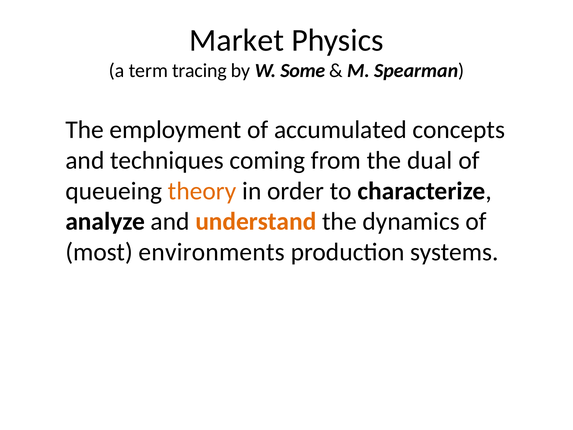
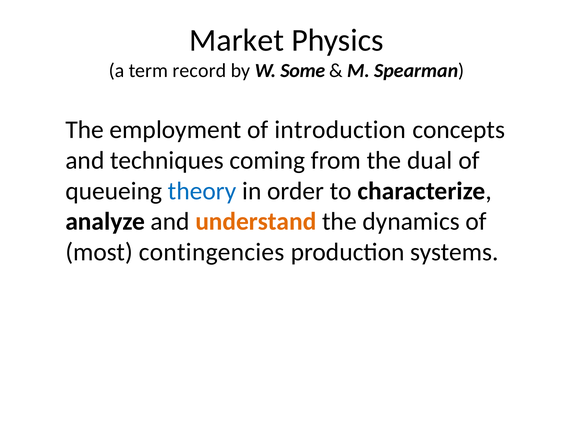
tracing: tracing -> record (199, 71)
accumulated: accumulated -> introduction (340, 130)
theory colour: orange -> blue (202, 191)
environments: environments -> contingencies (212, 252)
